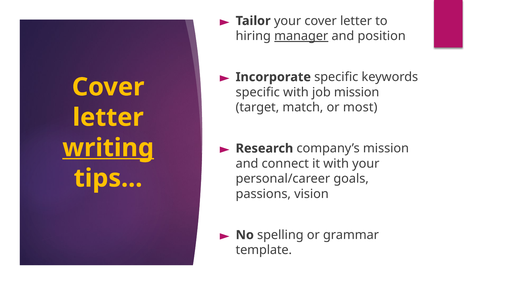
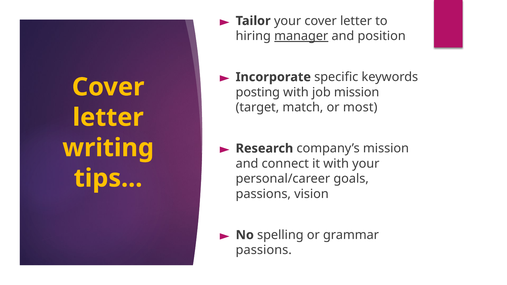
specific: specific -> posting (258, 92)
writing underline: present -> none (108, 148)
template: template -> passions (264, 250)
